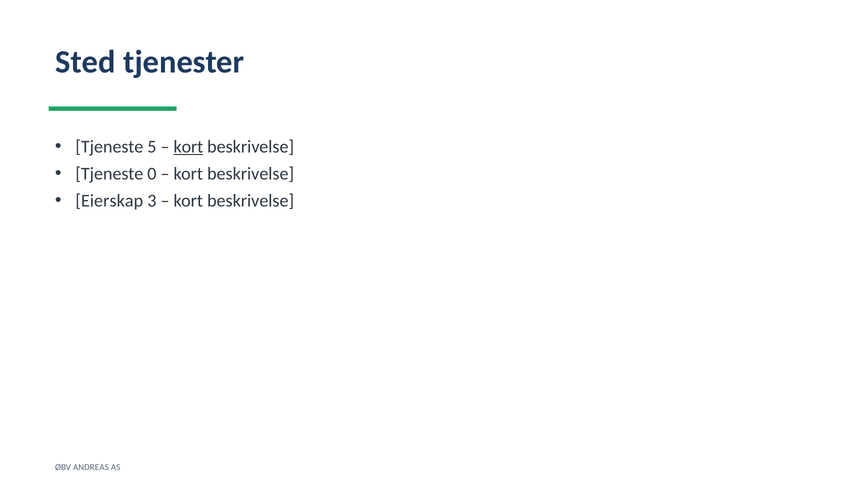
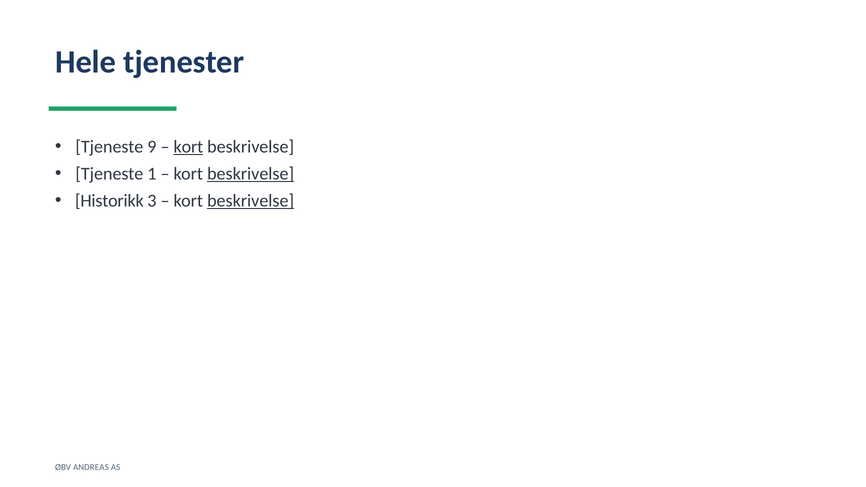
Sted: Sted -> Hele (86, 62)
5: 5 -> 9 (152, 147)
0: 0 -> 1 (152, 174)
beskrivelse underline: none -> present (251, 174)
Eierskap: Eierskap -> Historikk (109, 201)
beskrivelse underline: none -> present (251, 201)
